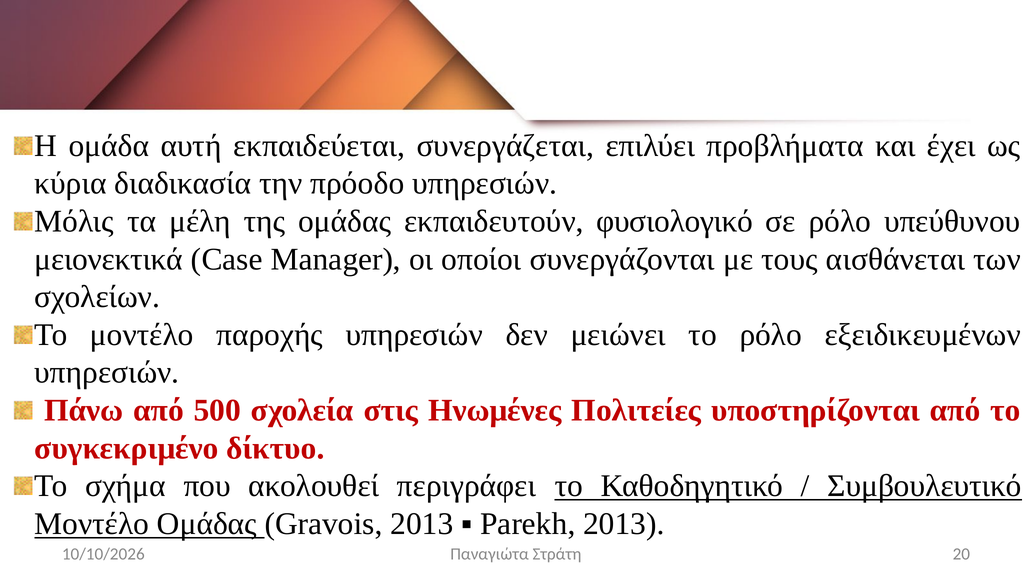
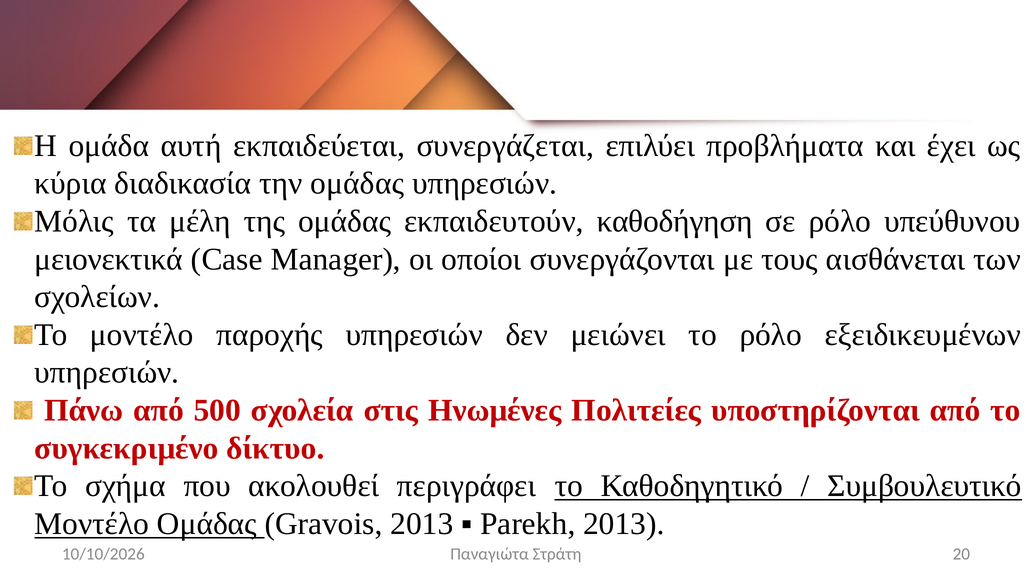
την πρόοδο: πρόοδο -> ομάδας (357, 184)
φυσιολογικό: φυσιολογικό -> καθοδήγηση (675, 222)
